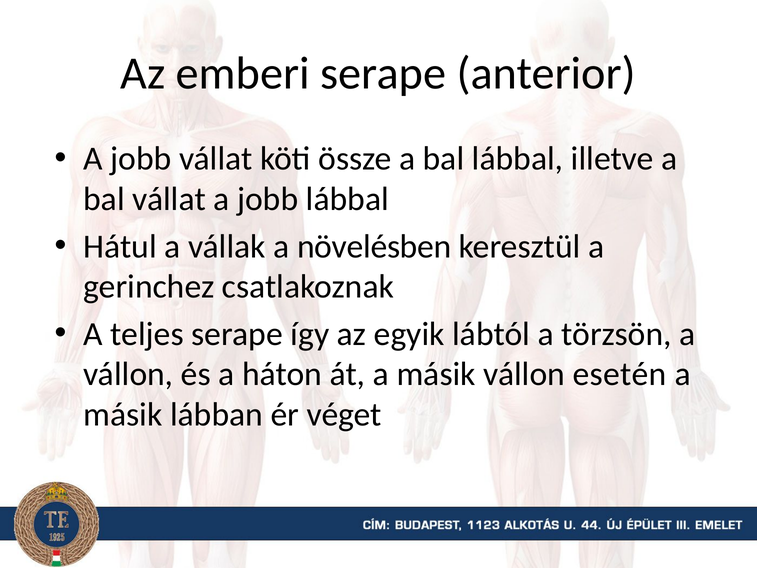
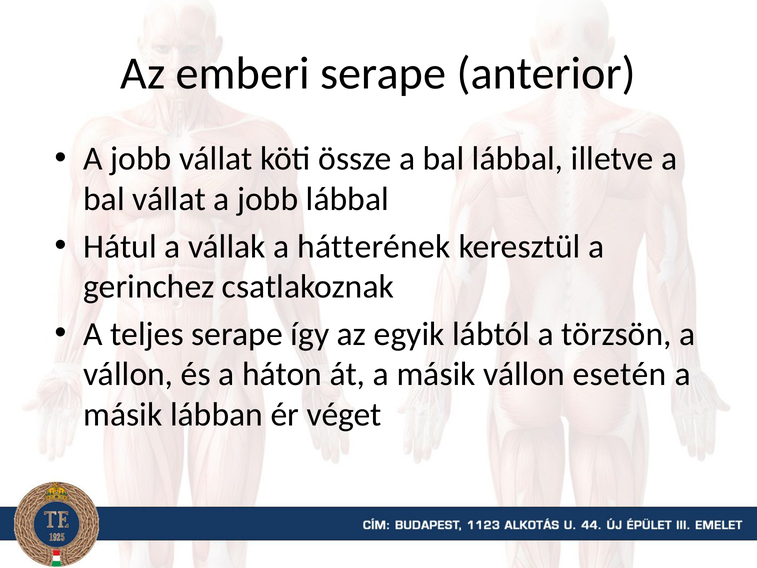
növelésben: növelésben -> hátterének (374, 246)
